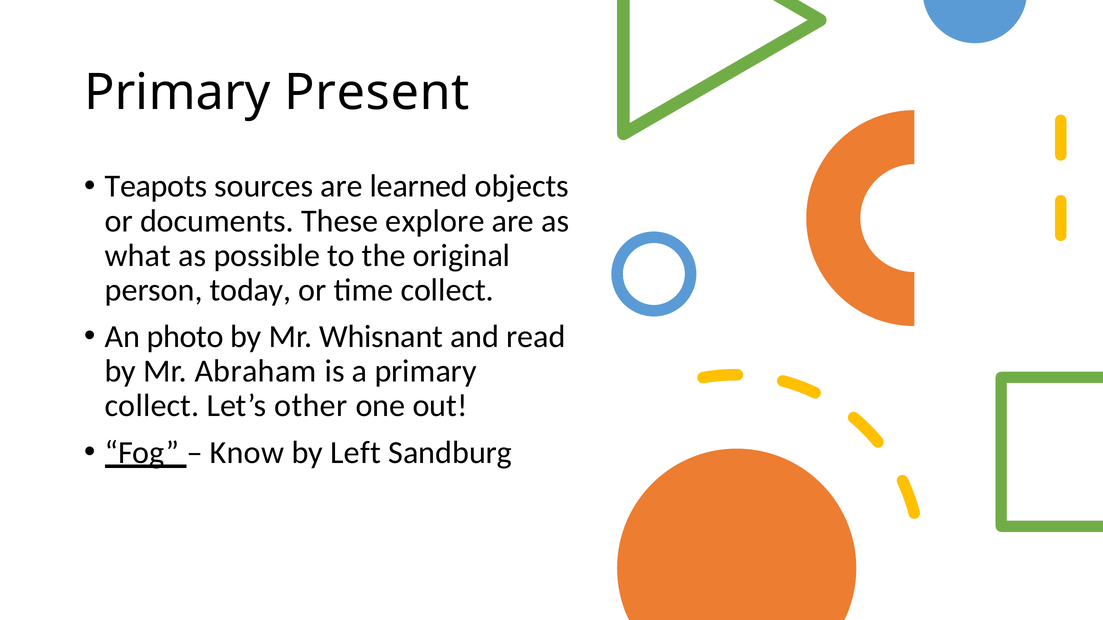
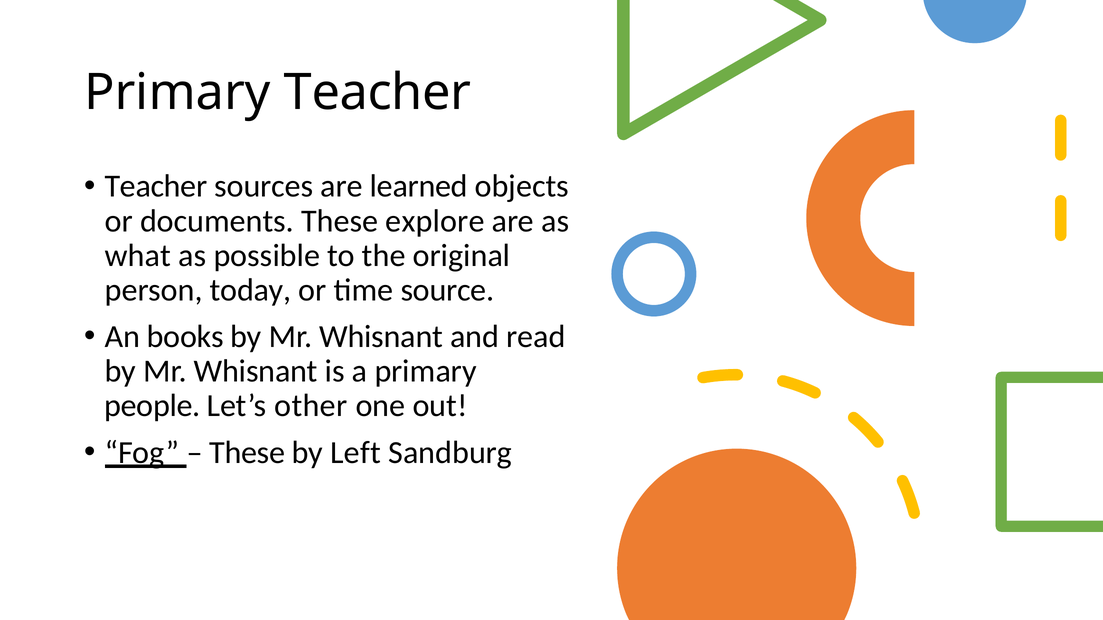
Primary Present: Present -> Teacher (377, 93)
Teapots: Teapots -> Teacher (156, 186)
time collect: collect -> source (447, 290)
photo: photo -> books (185, 337)
Abraham: Abraham -> Whisnant (256, 371)
collect: collect -> people (152, 406)
Know: Know -> These (247, 453)
